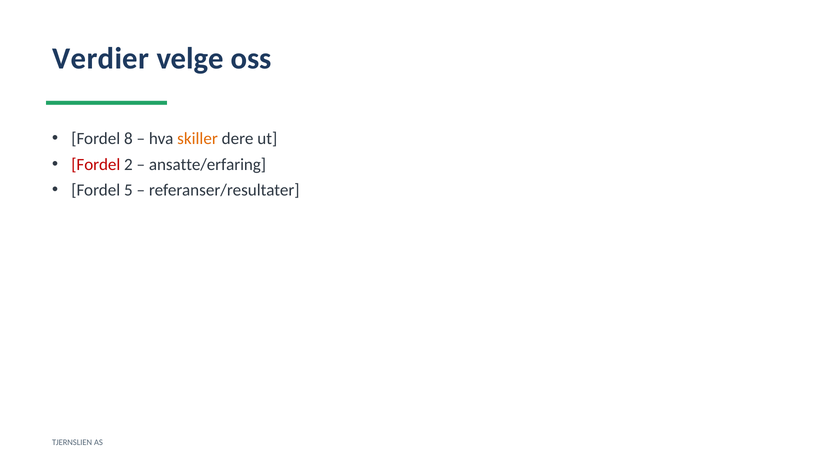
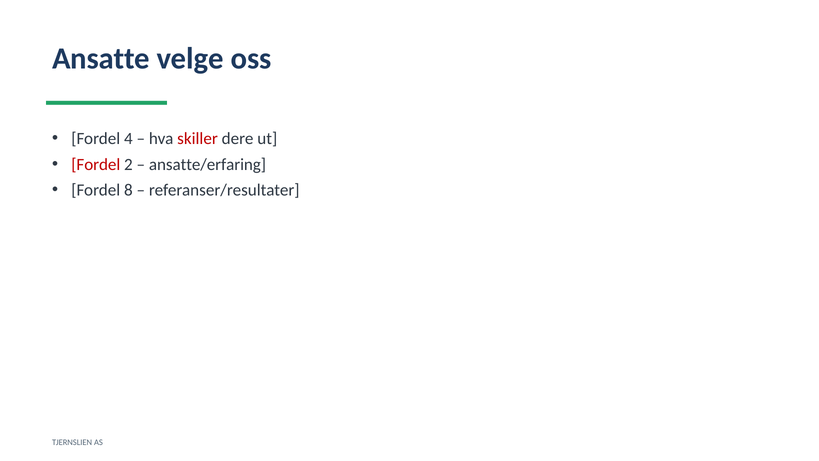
Verdier: Verdier -> Ansatte (101, 58)
8: 8 -> 4 (128, 139)
skiller colour: orange -> red (198, 139)
5: 5 -> 8 (128, 190)
